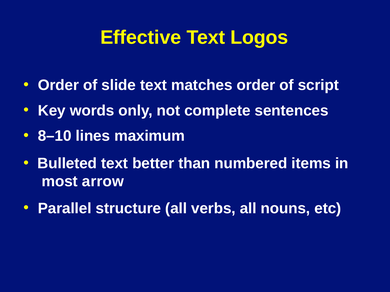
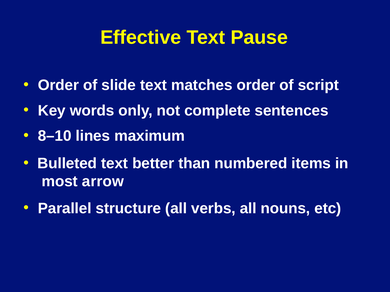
Logos: Logos -> Pause (259, 37)
